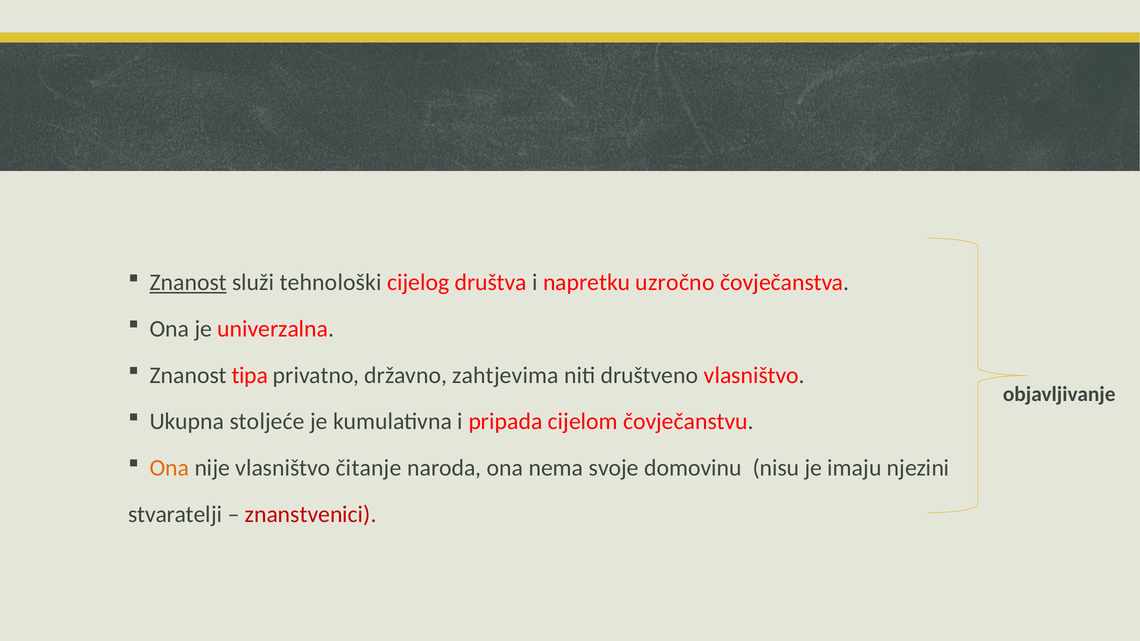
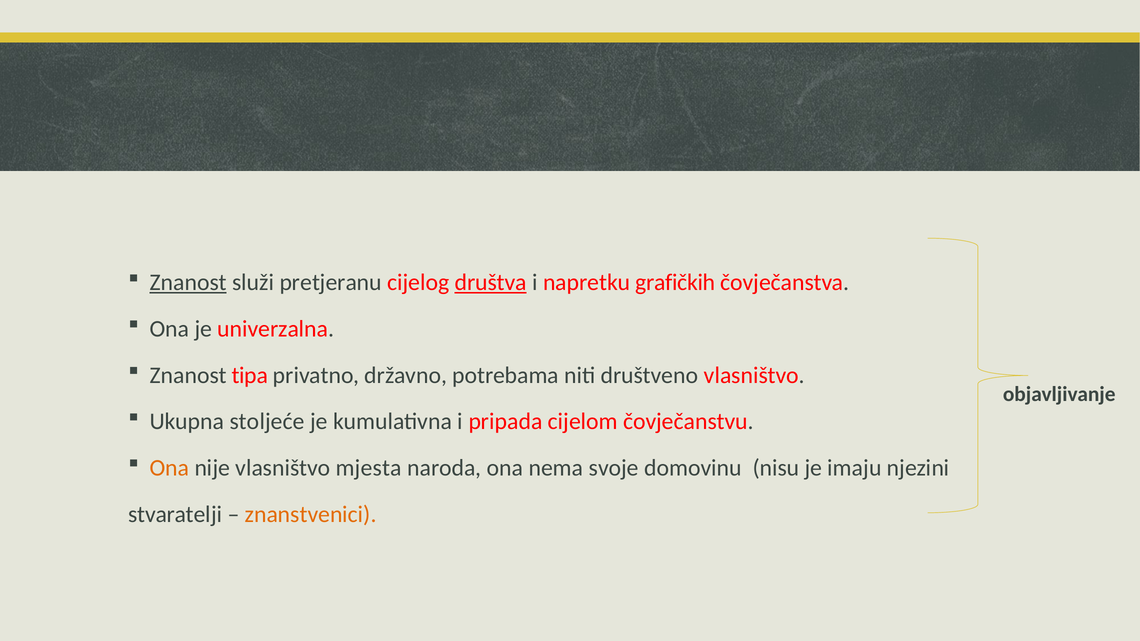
tehnološki: tehnološki -> pretjeranu (331, 283)
društva underline: none -> present (491, 283)
uzročno: uzročno -> grafičkih (675, 283)
zahtjevima: zahtjevima -> potrebama (506, 375)
čitanje: čitanje -> mjesta (369, 468)
znanstvenici colour: red -> orange (311, 514)
